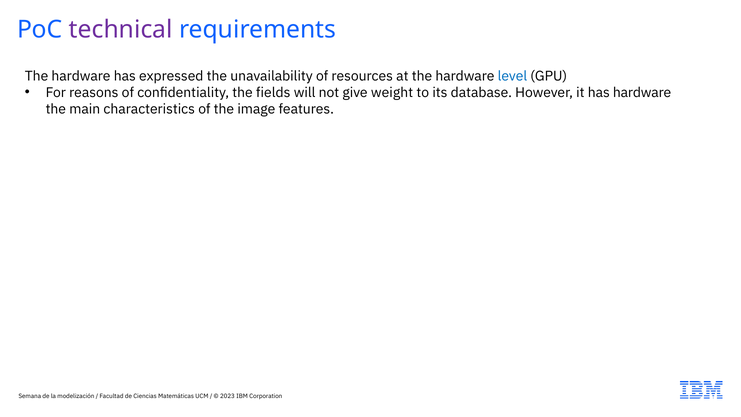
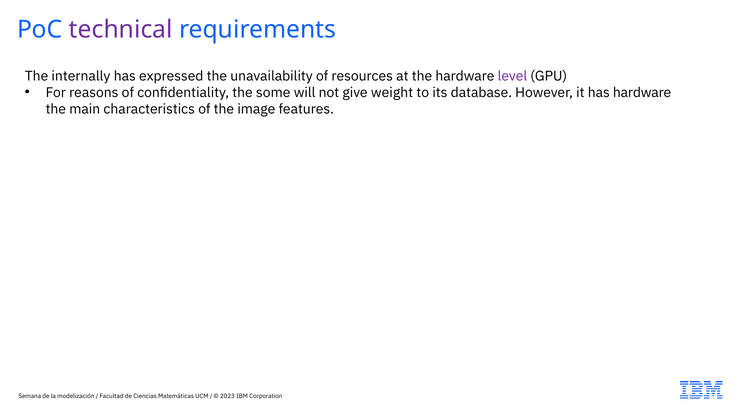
hardware: hardware -> internally (81, 76)
level colour: blue -> purple (512, 76)
fields: fields -> some (273, 93)
